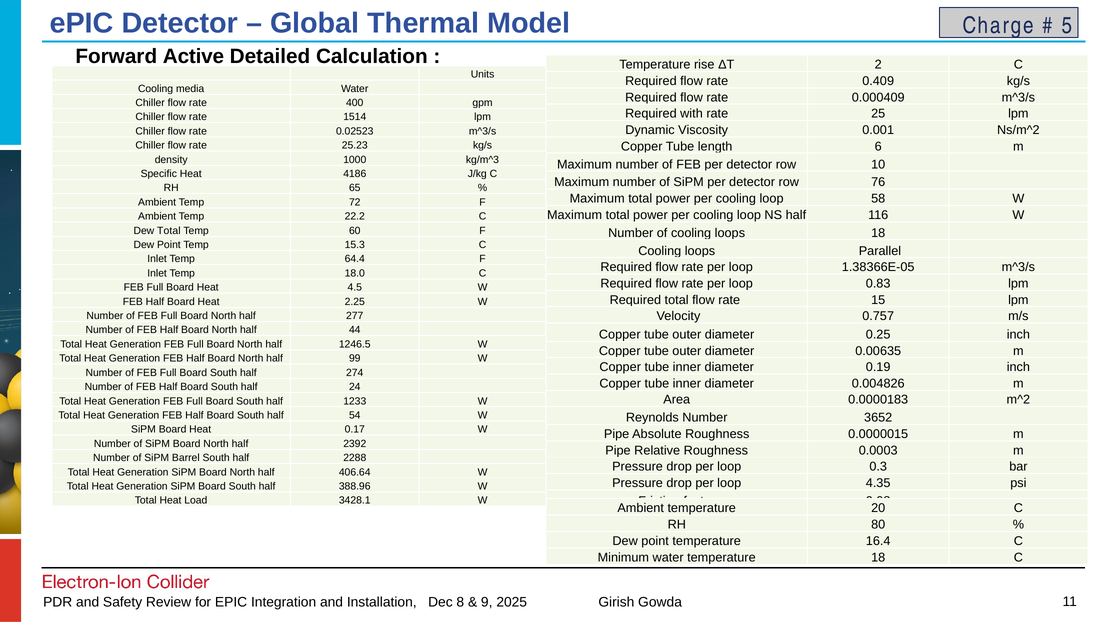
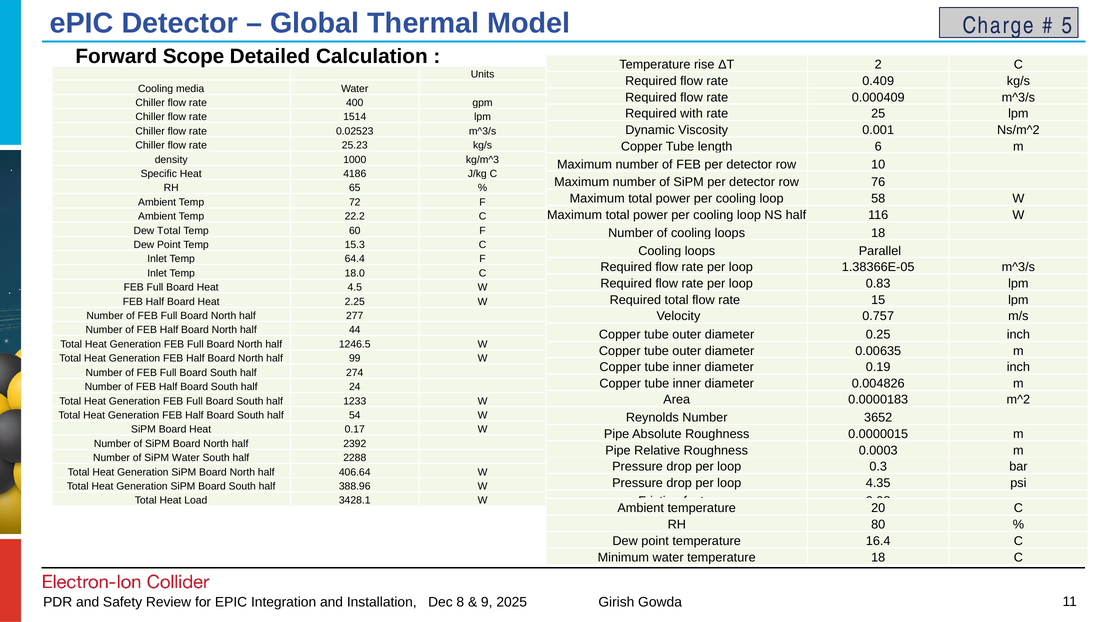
Active: Active -> Scope (193, 56)
SiPM Barrel: Barrel -> Water (186, 458)
